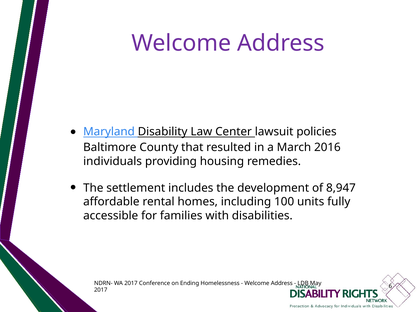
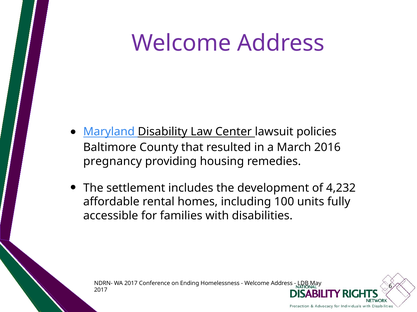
individuals: individuals -> pregnancy (113, 162)
8,947: 8,947 -> 4,232 (341, 188)
